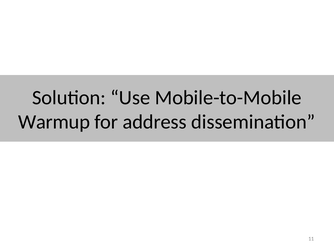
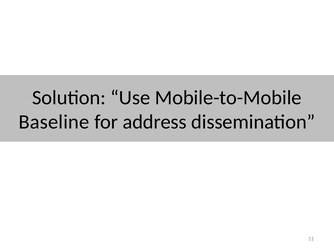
Warmup: Warmup -> Baseline (54, 122)
